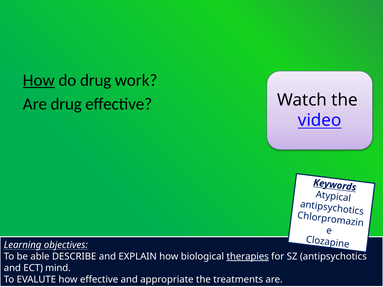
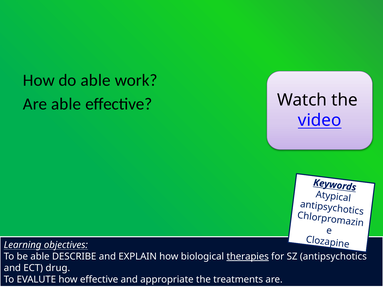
How underline: present -> none (39, 80)
do drug: drug -> able (96, 80)
Are drug: drug -> able (66, 104)
mind: mind -> drug (58, 268)
